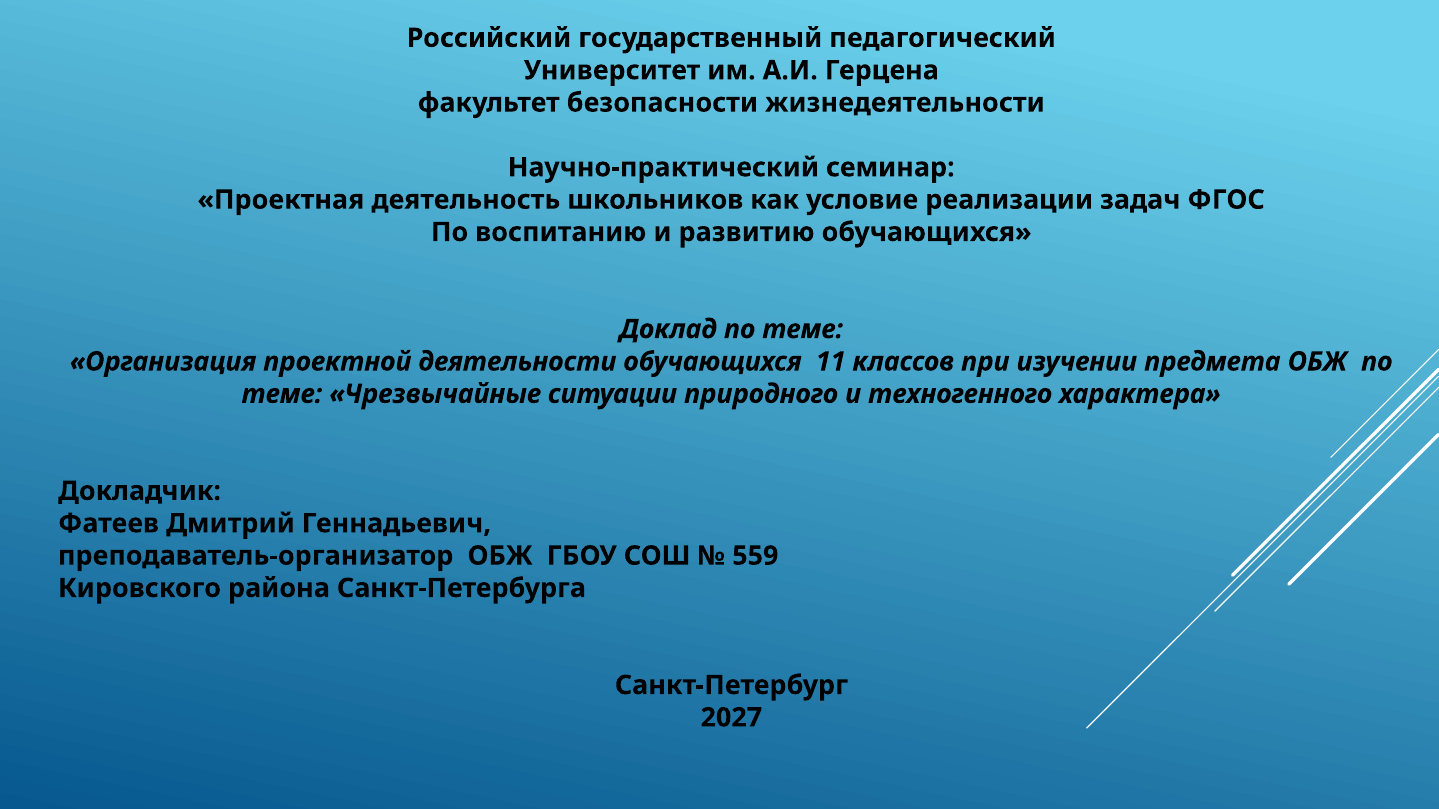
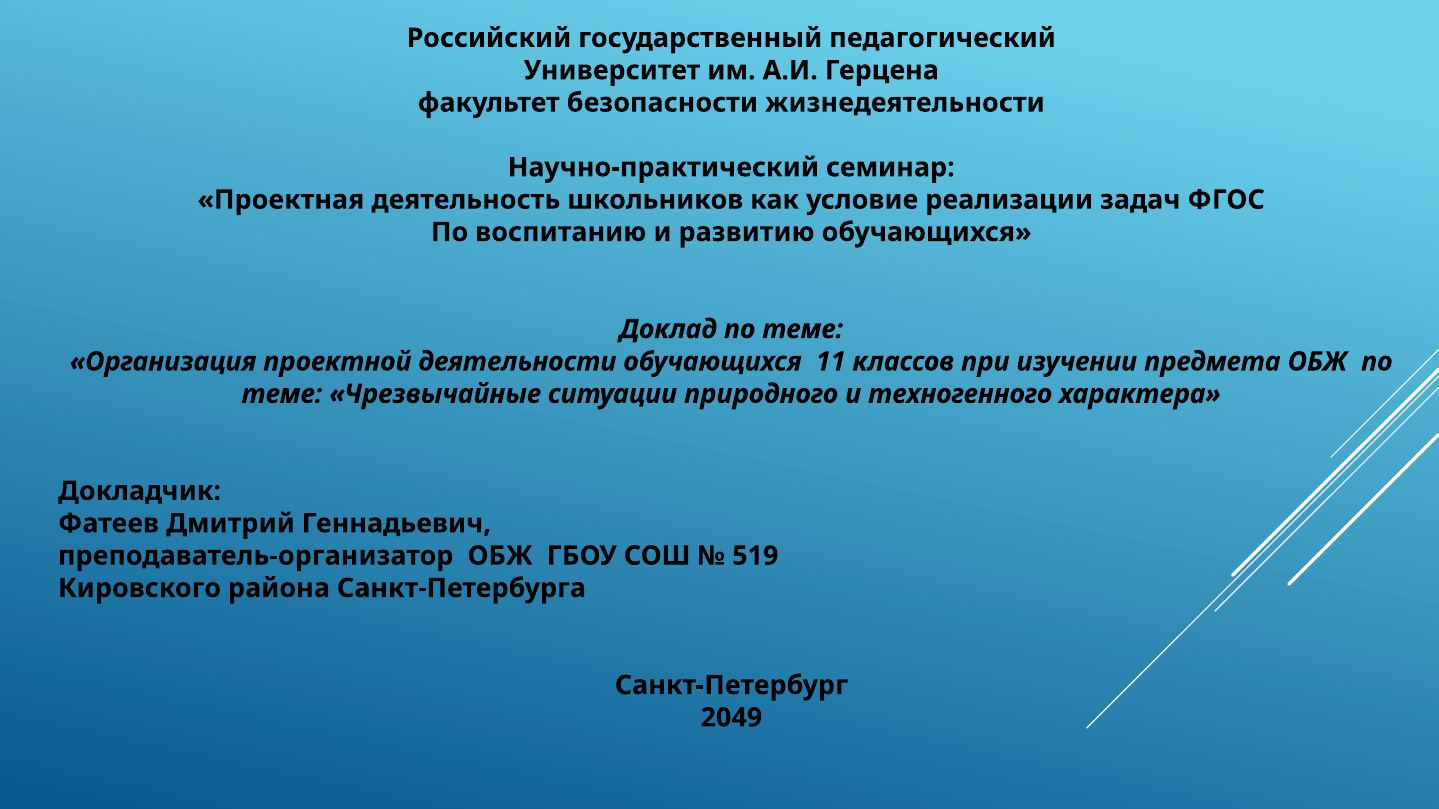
559: 559 -> 519 (755, 556)
2027: 2027 -> 2049 (731, 718)
